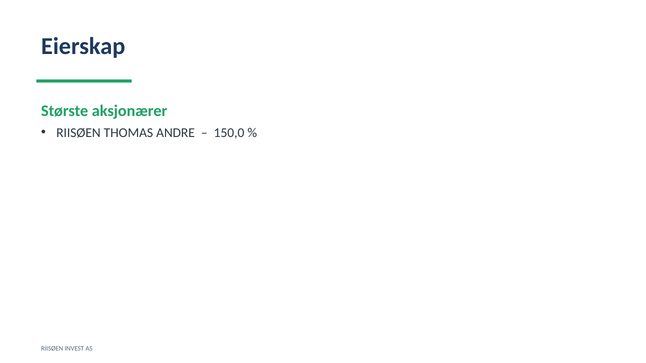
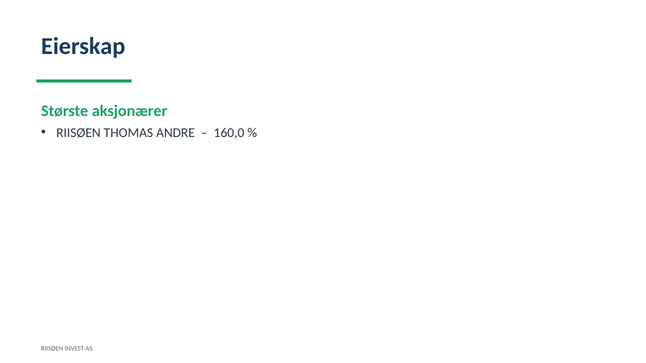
150,0: 150,0 -> 160,0 (229, 133)
